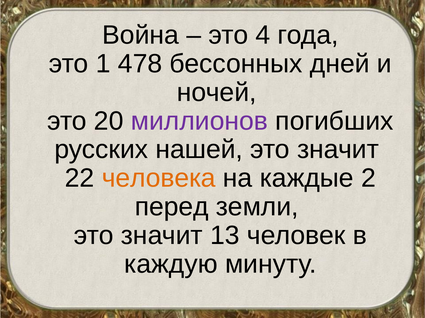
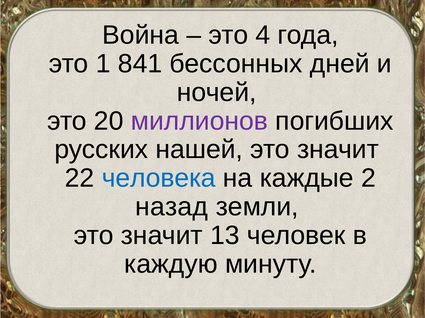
478: 478 -> 841 (140, 64)
человека colour: orange -> blue (159, 179)
перед: перед -> назад (172, 207)
